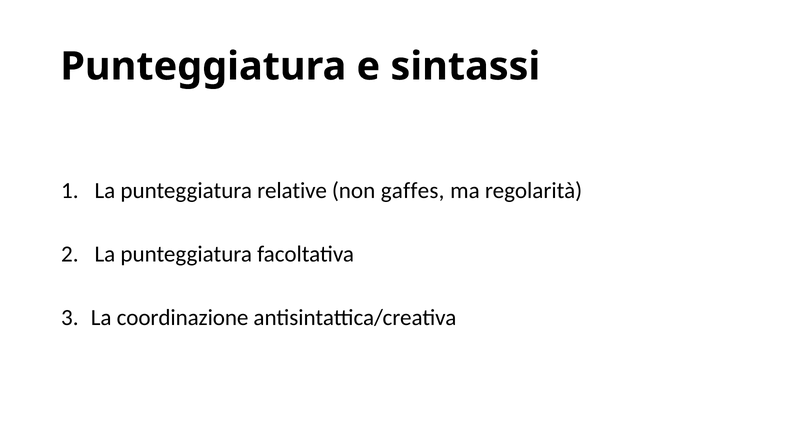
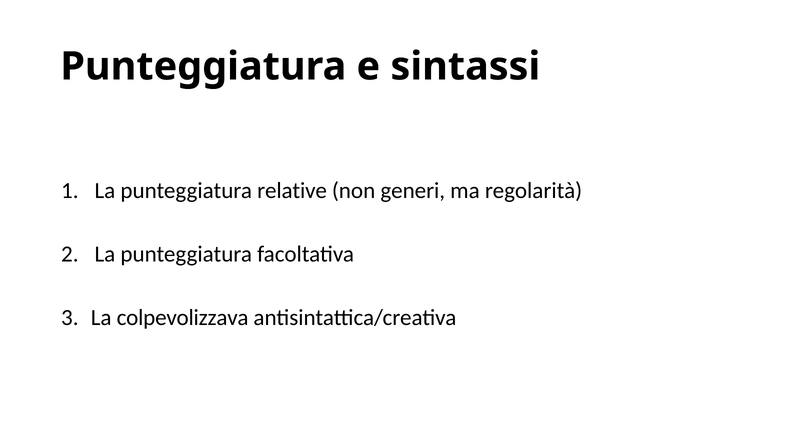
gaffes: gaffes -> generi (413, 191)
coordinazione: coordinazione -> colpevolizzava (183, 318)
